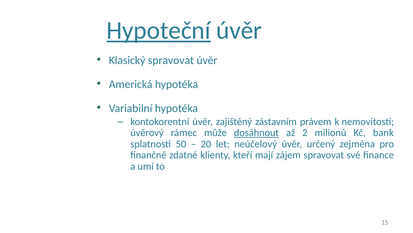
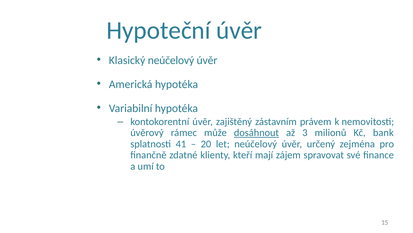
Hypoteční underline: present -> none (159, 30)
Klasický spravovat: spravovat -> neúčelový (171, 60)
2: 2 -> 3 (305, 132)
50: 50 -> 41 (181, 144)
